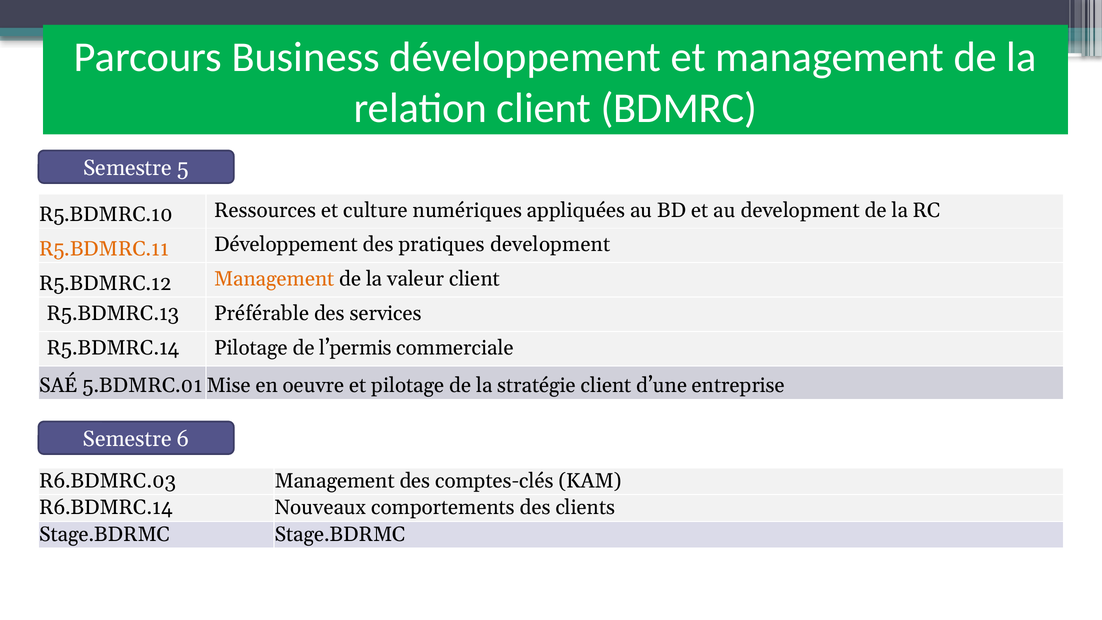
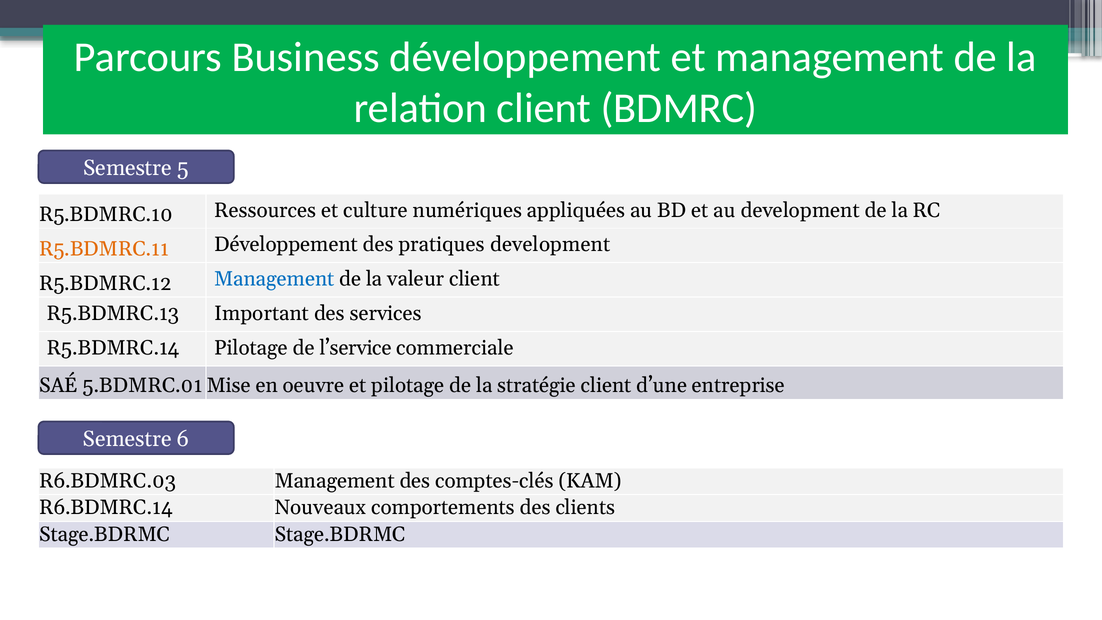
Management colour: orange -> blue (274, 279)
Préférable: Préférable -> Important (262, 313)
l’permis: l’permis -> l’service (356, 348)
